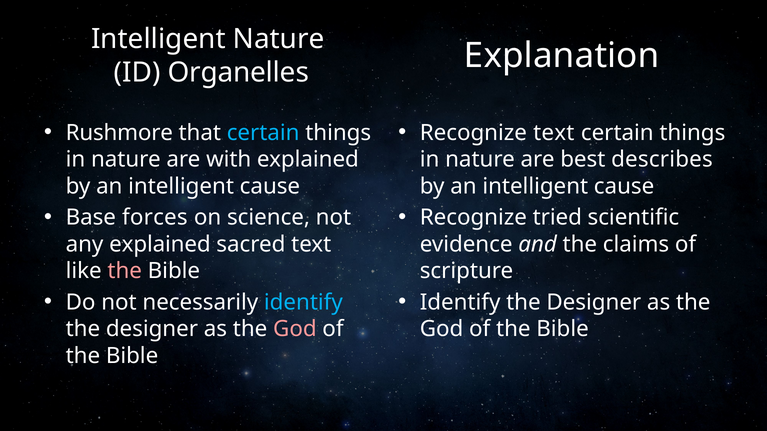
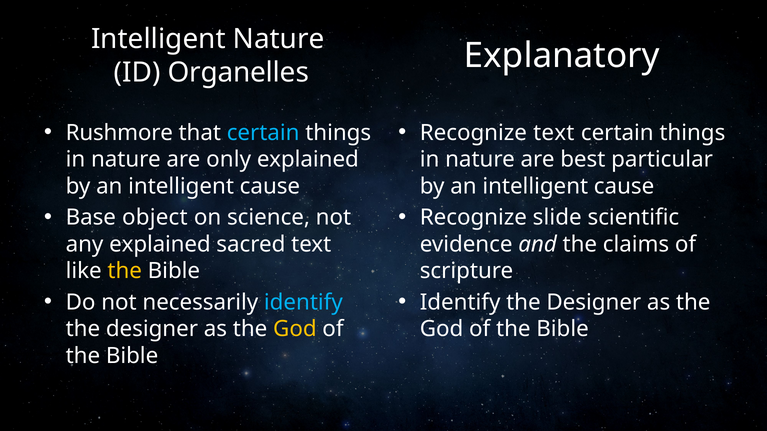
Explanation: Explanation -> Explanatory (562, 56)
with: with -> only (229, 160)
describes: describes -> particular (662, 160)
forces: forces -> object (155, 218)
tried: tried -> slide (557, 218)
the colour: pink -> yellow (125, 271)
God colour: pink -> yellow (295, 329)
